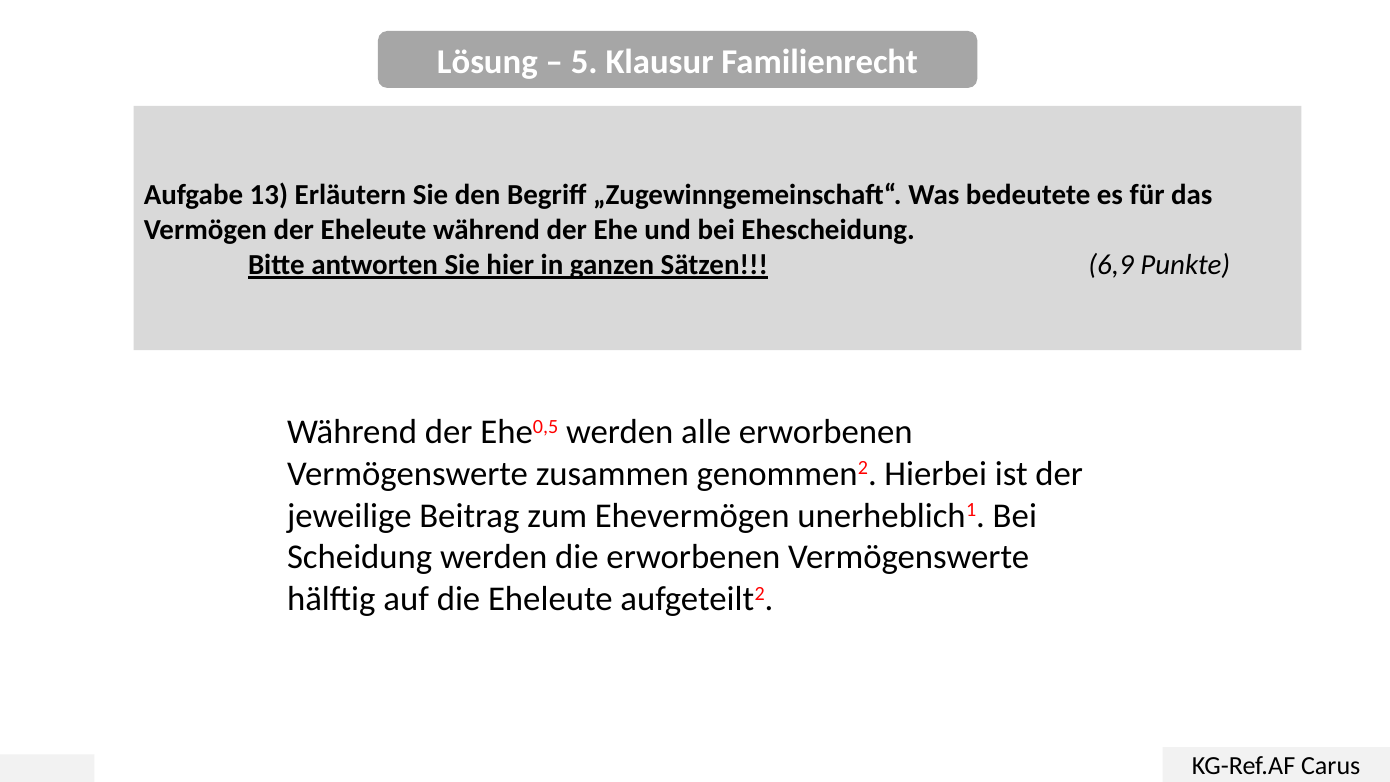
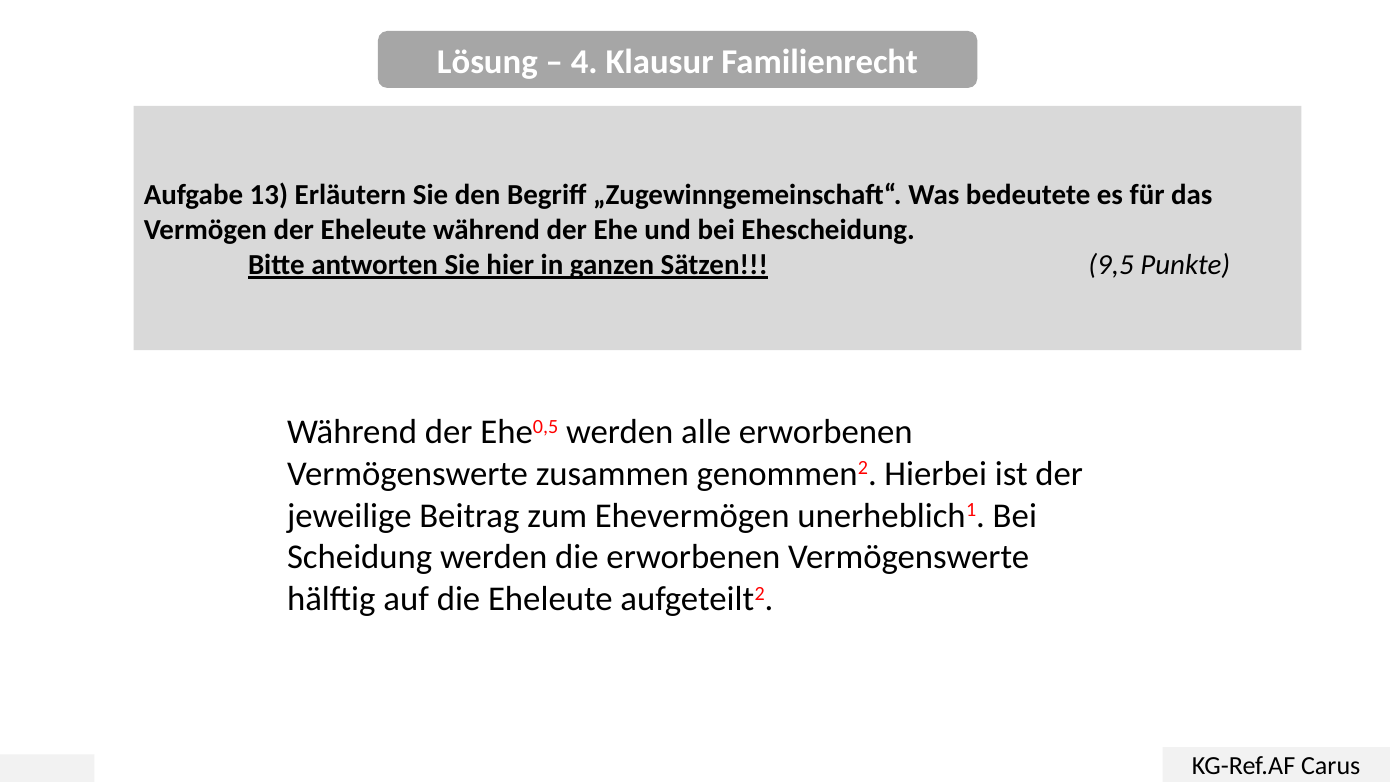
5: 5 -> 4 (584, 62)
6,9: 6,9 -> 9,5 (1111, 265)
